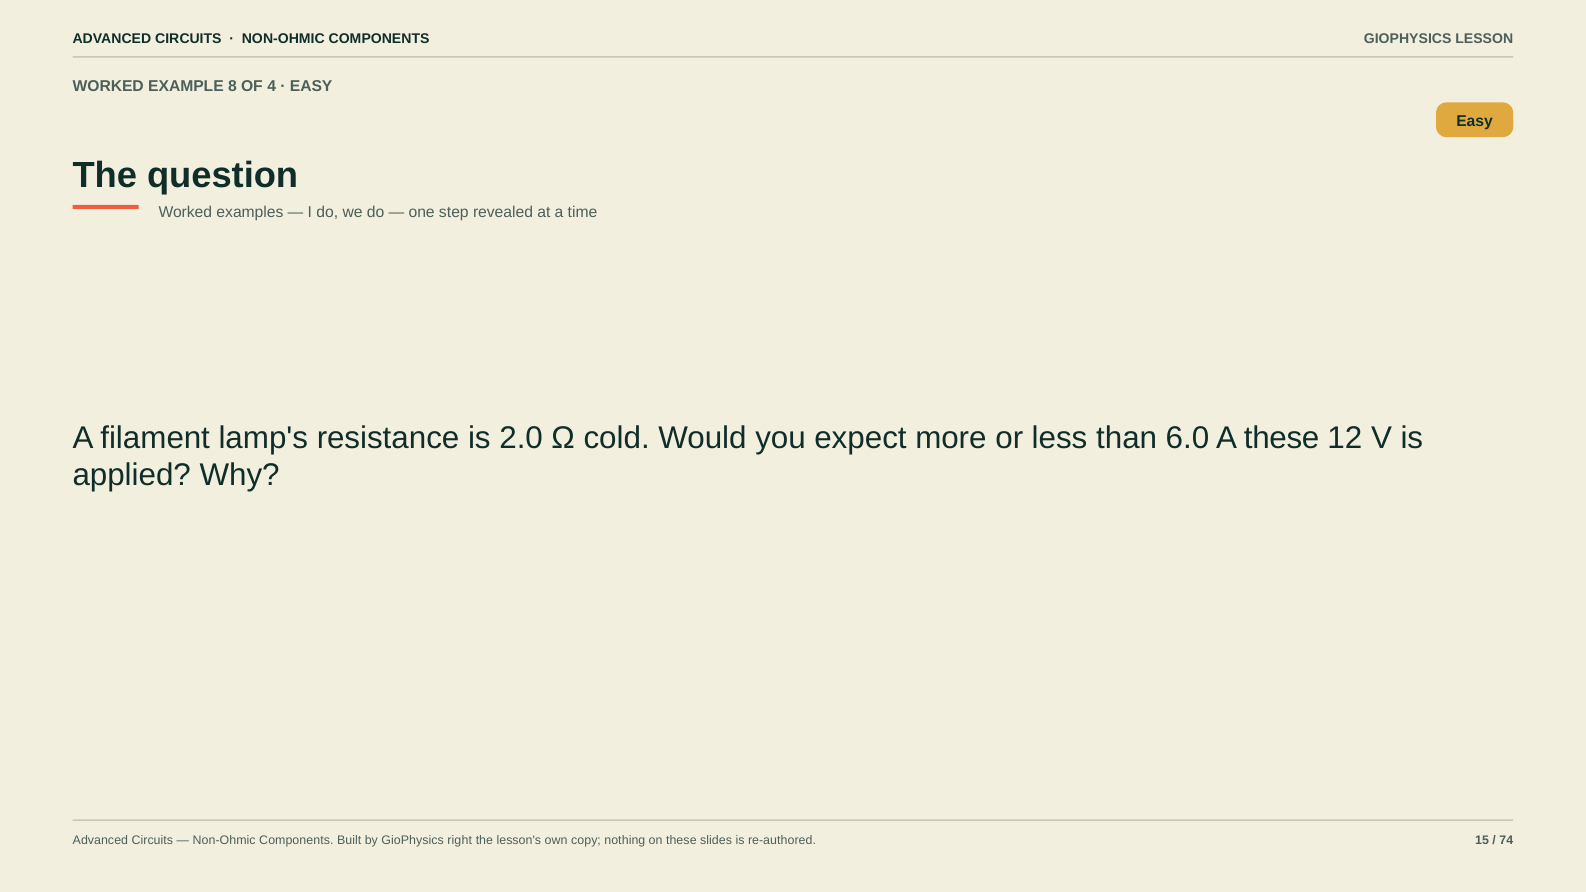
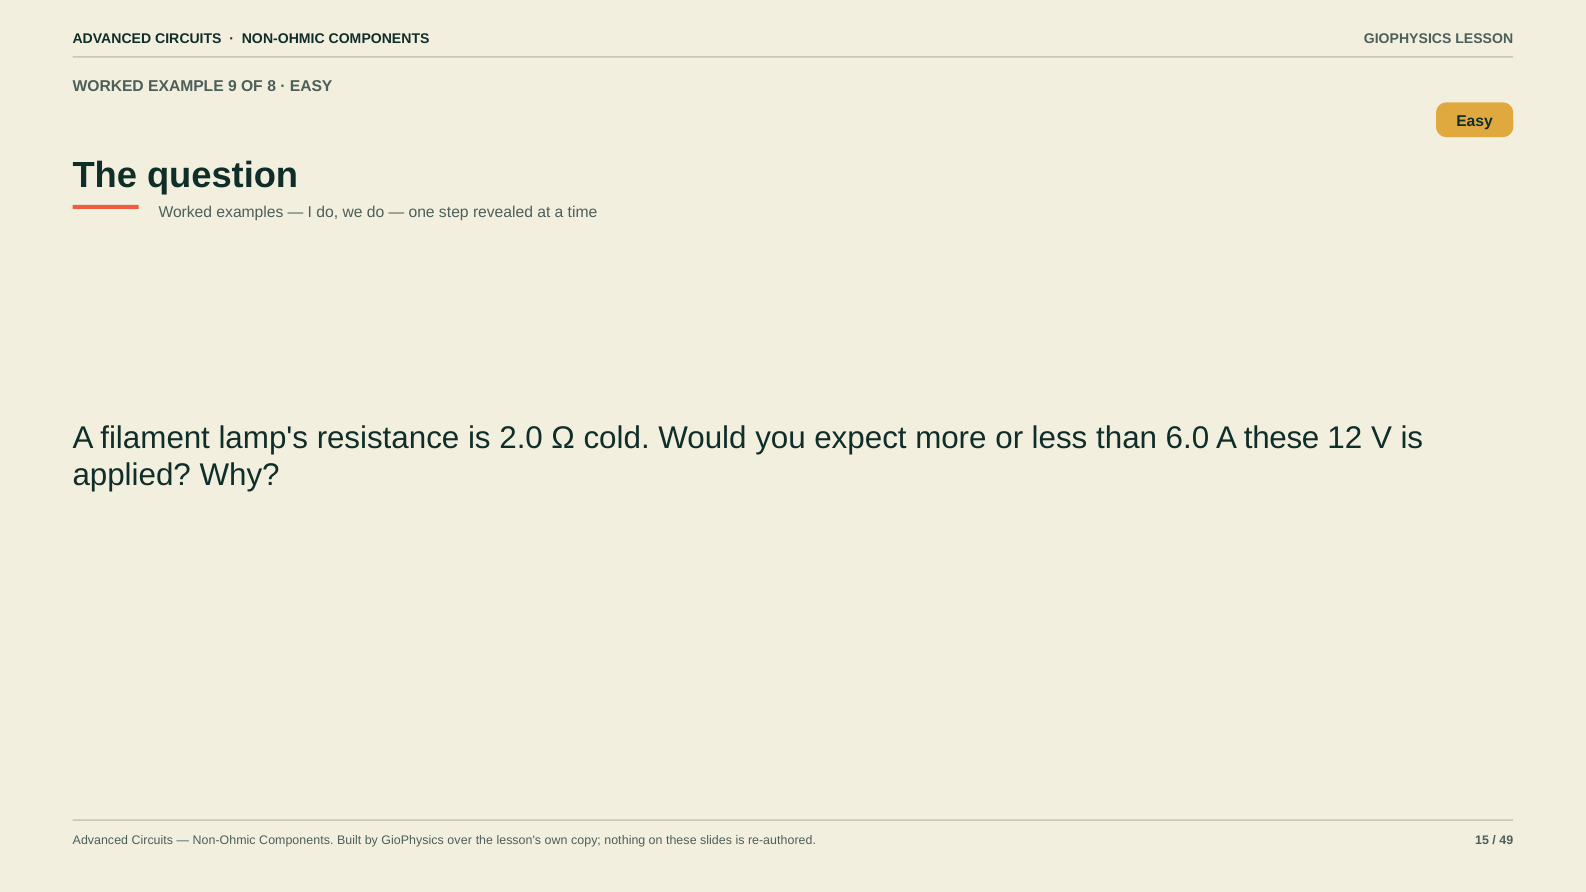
8: 8 -> 9 (232, 86)
4: 4 -> 8 (272, 86)
right: right -> over (460, 841)
74: 74 -> 49 (1506, 841)
